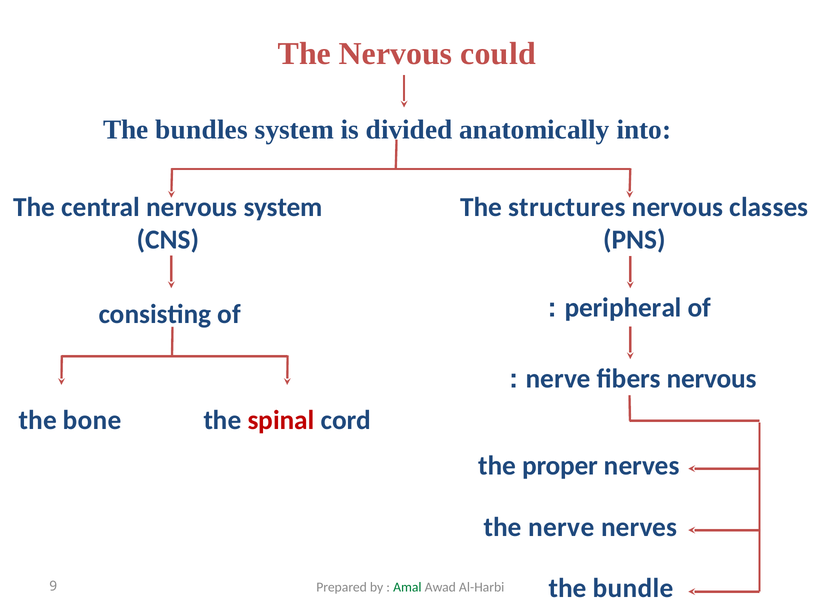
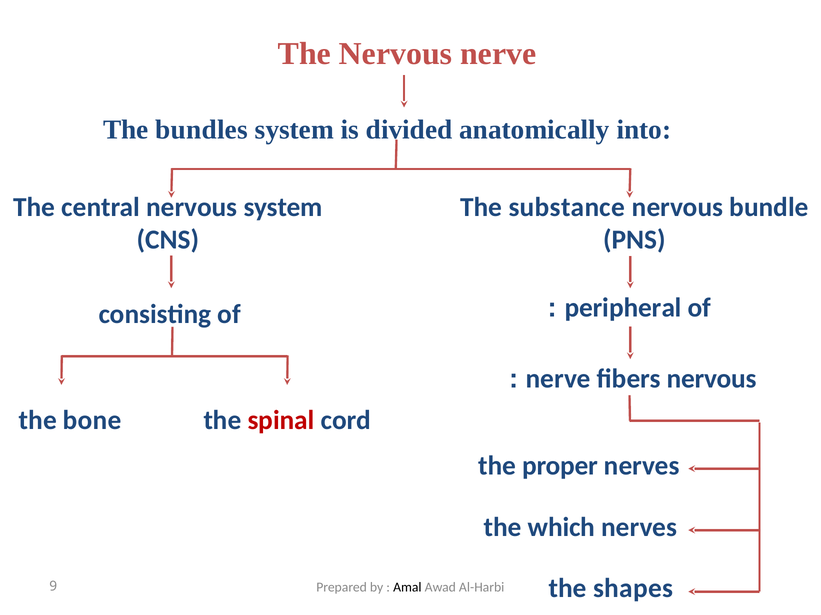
Nervous could: could -> nerve (498, 54)
structures: structures -> substance (567, 207)
classes: classes -> bundle (769, 207)
the nerve: nerve -> which (562, 528)
bundle: bundle -> shapes (633, 589)
Amal colour: green -> black (407, 588)
